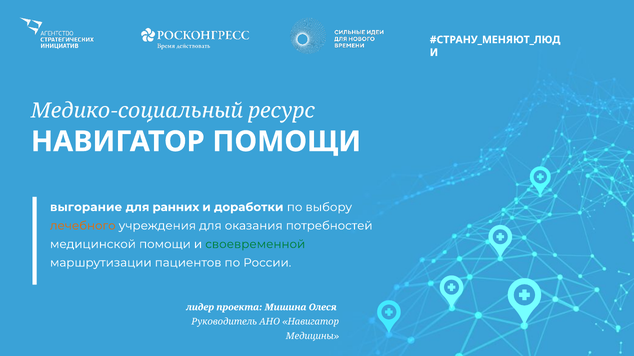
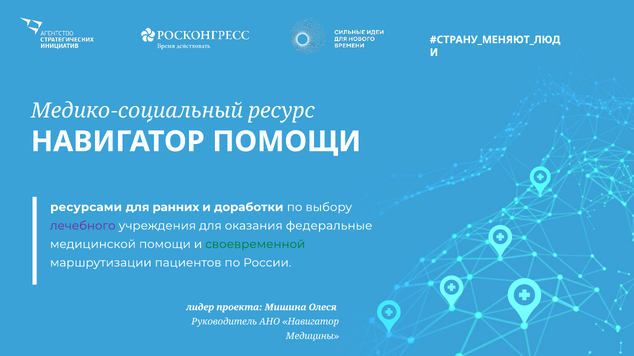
выгорание: выгорание -> ресурсами (86, 208)
лечебного colour: orange -> purple (83, 226)
потребностей: потребностей -> федеральные (329, 226)
